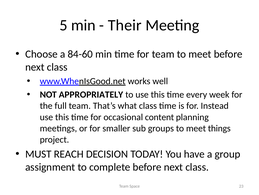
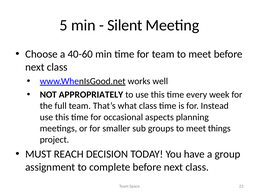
Their: Their -> Silent (125, 25)
84-60: 84-60 -> 40-60 (80, 54)
content: content -> aspects (159, 117)
